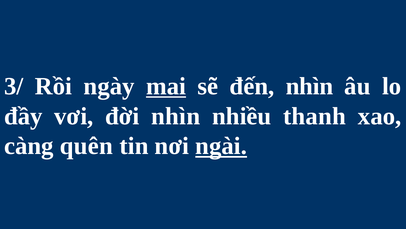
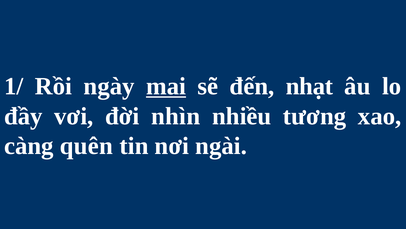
3/: 3/ -> 1/ (14, 86)
đến nhìn: nhìn -> nhạt (309, 86)
thanh: thanh -> tương (315, 116)
ngài underline: present -> none (221, 146)
